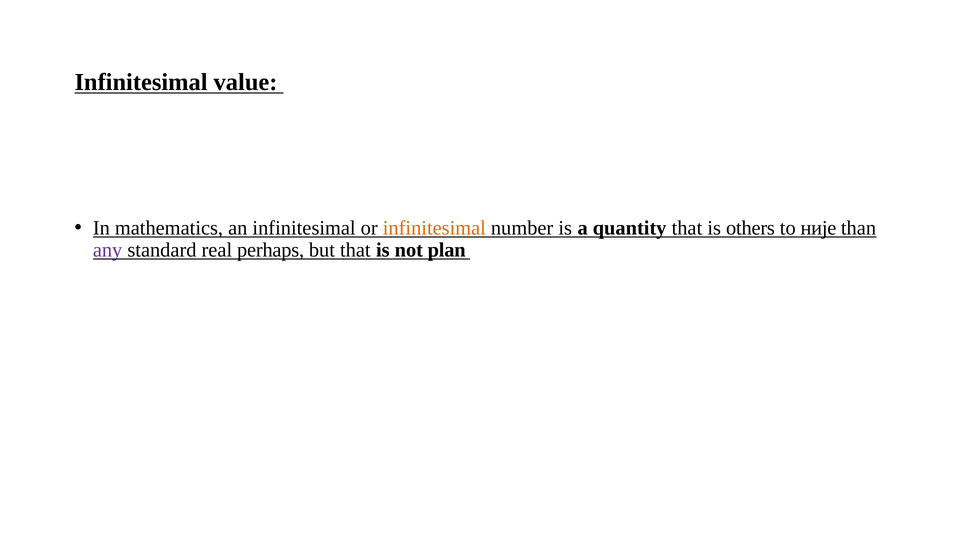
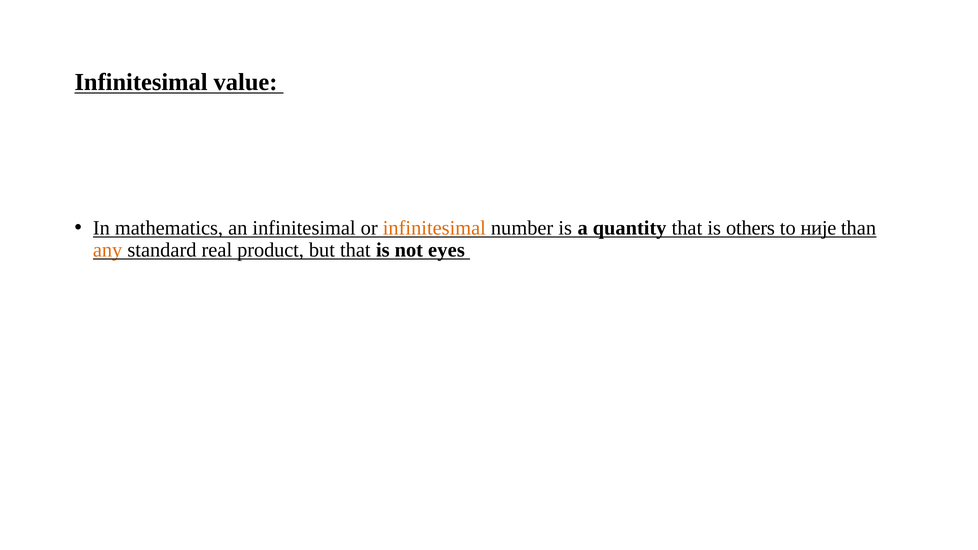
any colour: purple -> orange (108, 250)
perhaps: perhaps -> product (271, 250)
plan: plan -> eyes (446, 250)
